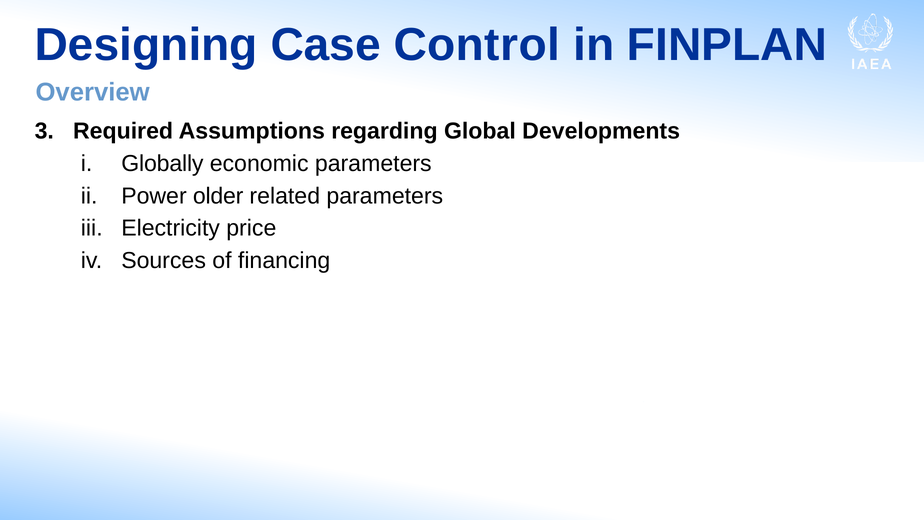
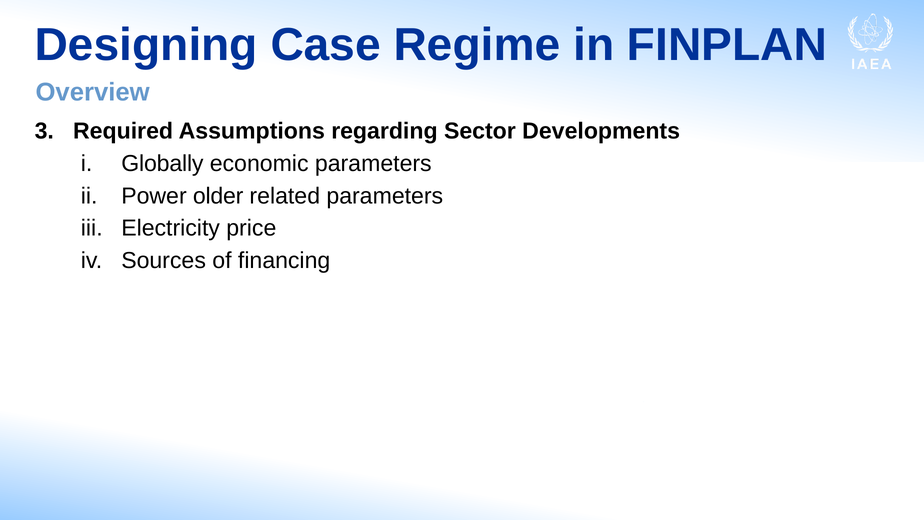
Control: Control -> Regime (477, 45)
Global: Global -> Sector (480, 131)
